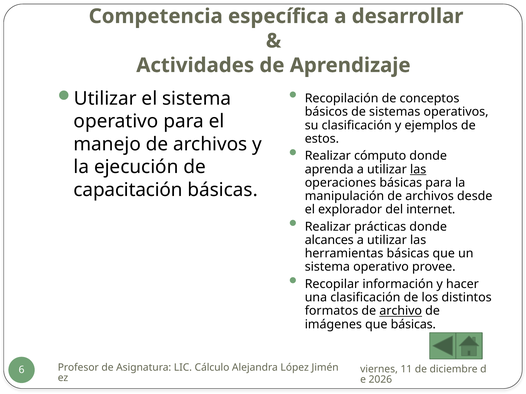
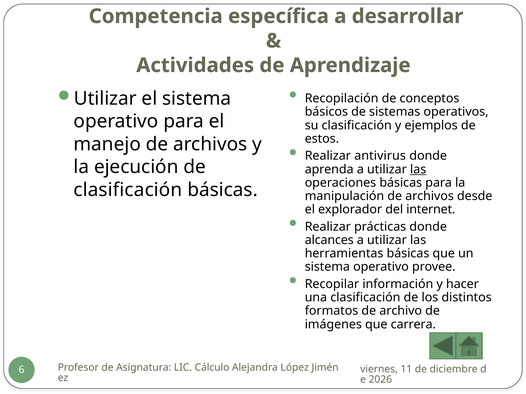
cómputo: cómputo -> antivirus (380, 156)
capacitación: capacitación -> clasificación (128, 190)
archivo underline: present -> none (401, 311)
que básicas: básicas -> carrera (413, 325)
